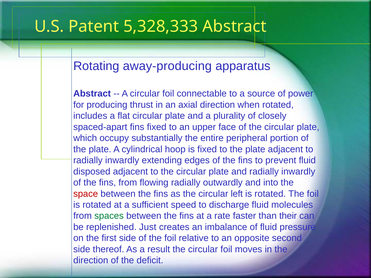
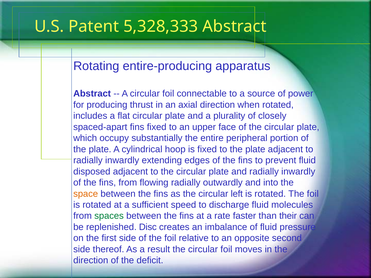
away-producing: away-producing -> entire-producing (167, 66)
space colour: red -> orange (86, 194)
Just: Just -> Disc (148, 227)
